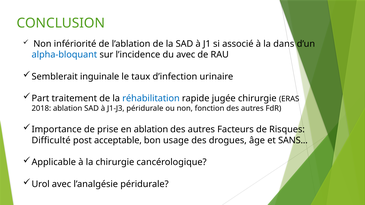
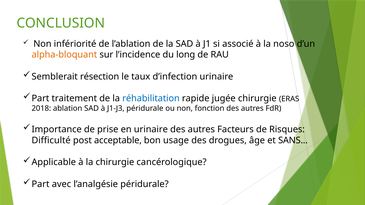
dans: dans -> noso (284, 44)
alpha-bloquant colour: blue -> orange (64, 55)
du avec: avec -> long (186, 55)
inguinale: inguinale -> résection (100, 77)
en ablation: ablation -> urinaire (151, 130)
Urol: Urol -> Part (41, 184)
